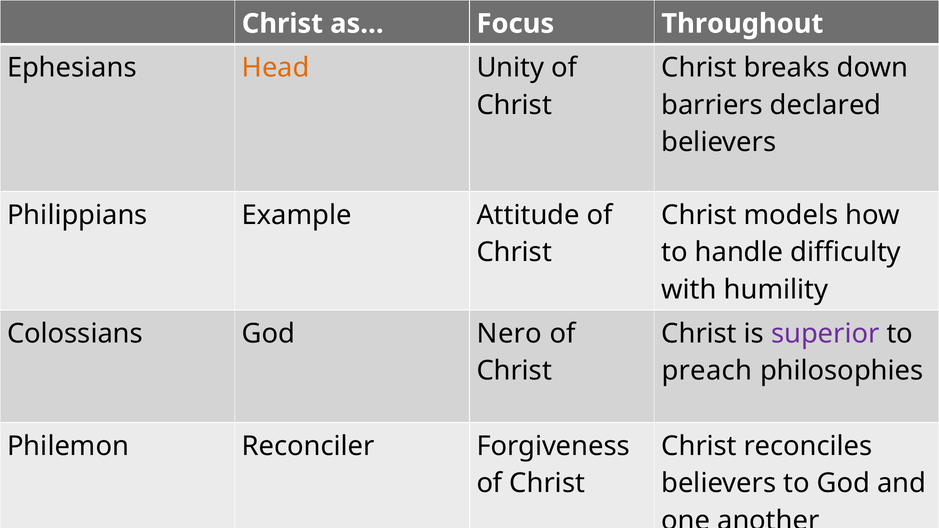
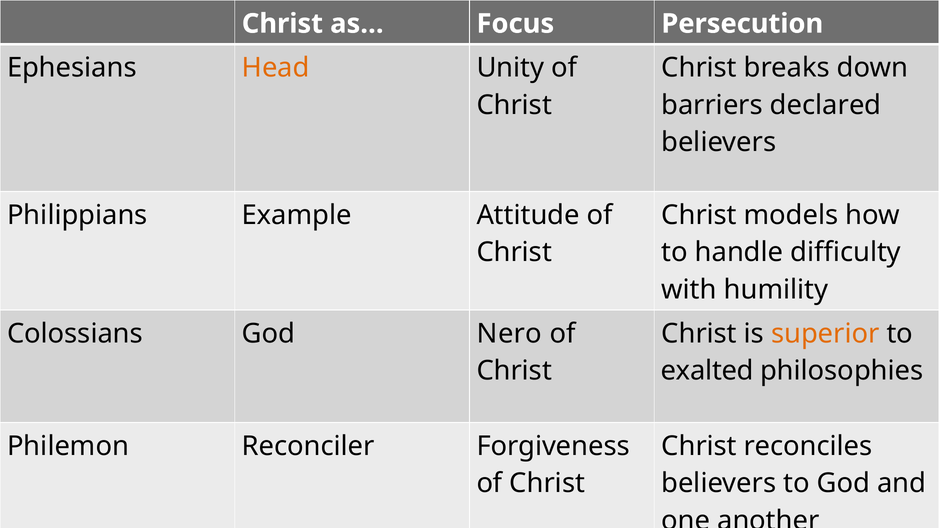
Throughout: Throughout -> Persecution (742, 24)
superior colour: purple -> orange (825, 334)
preach: preach -> exalted (707, 371)
